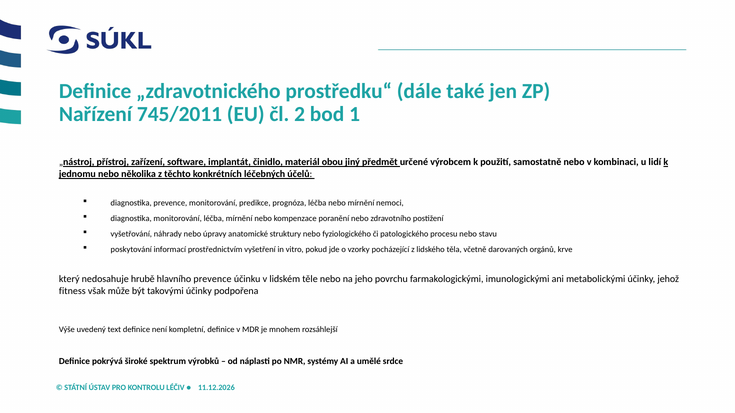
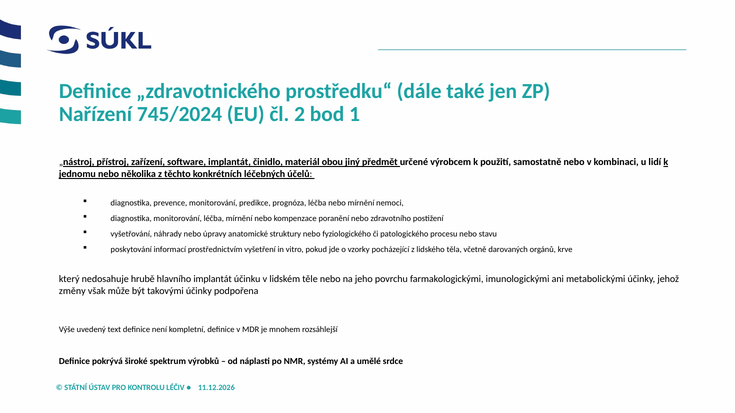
745/2011: 745/2011 -> 745/2024 (179, 115)
hlavního prevence: prevence -> implantát (213, 279)
fitness: fitness -> změny (72, 291)
